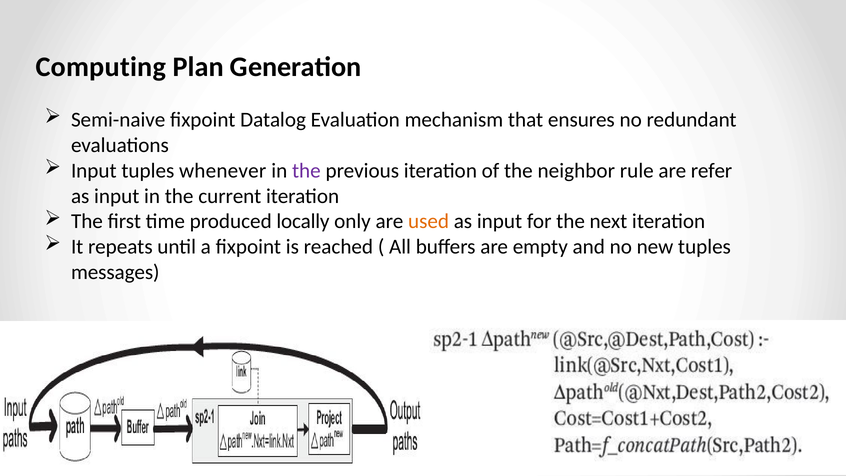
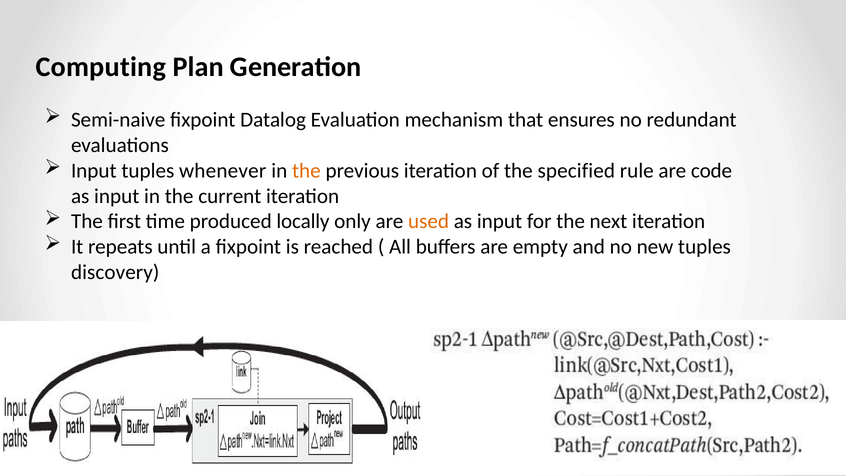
the colour: purple -> orange (306, 171)
neighbor: neighbor -> specified (576, 171)
refer: refer -> code (711, 171)
messages: messages -> discovery (115, 272)
